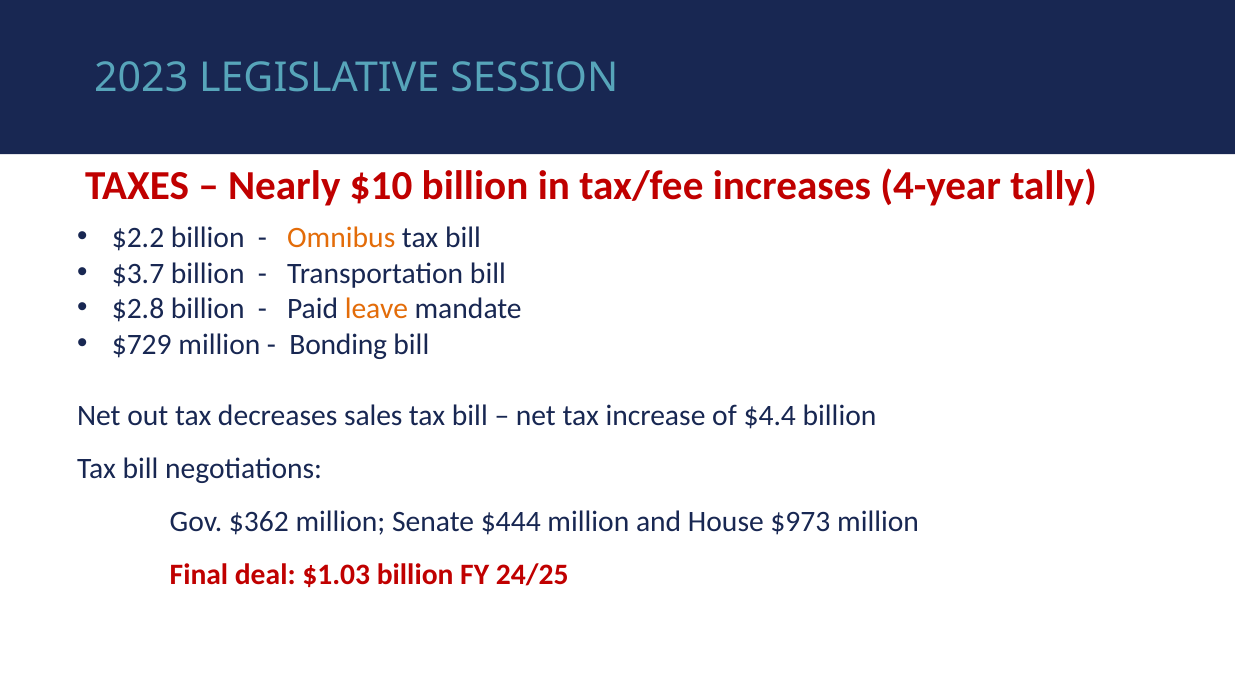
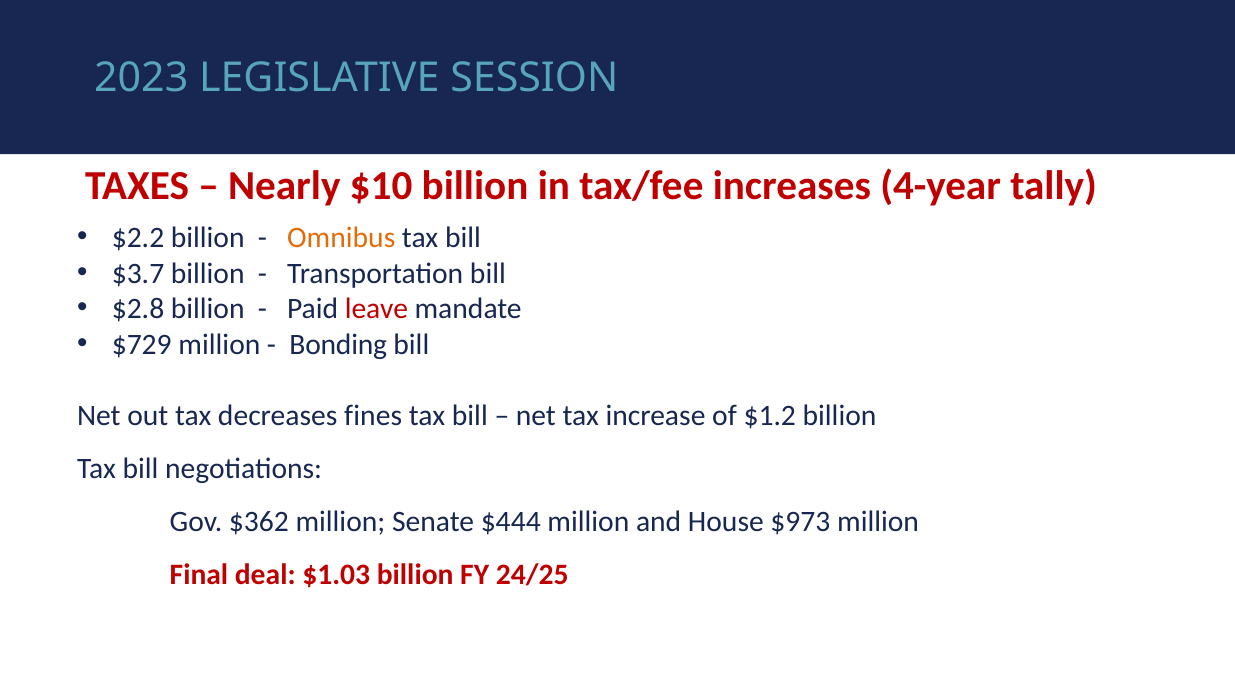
leave colour: orange -> red (377, 309)
sales: sales -> fines (373, 415)
$4.4: $4.4 -> $1.2 (770, 415)
